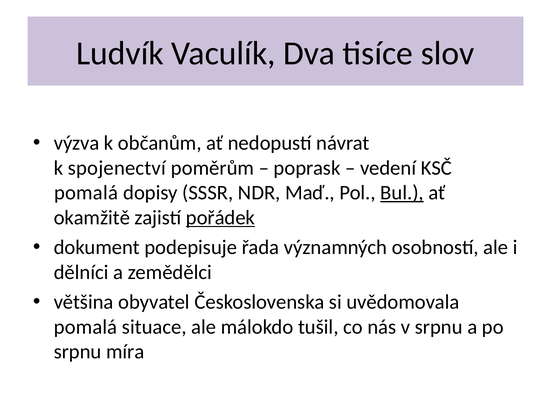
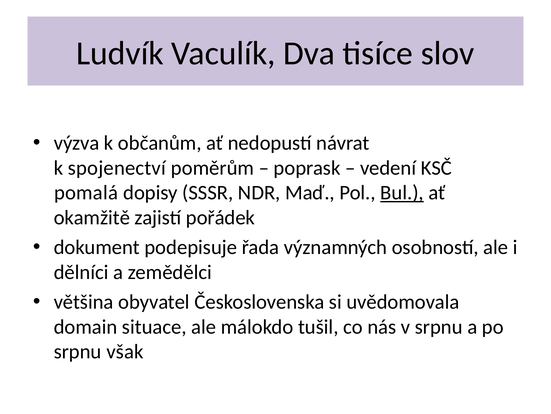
pořádek underline: present -> none (220, 217)
pomalá: pomalá -> domain (86, 326)
míra: míra -> však (125, 351)
